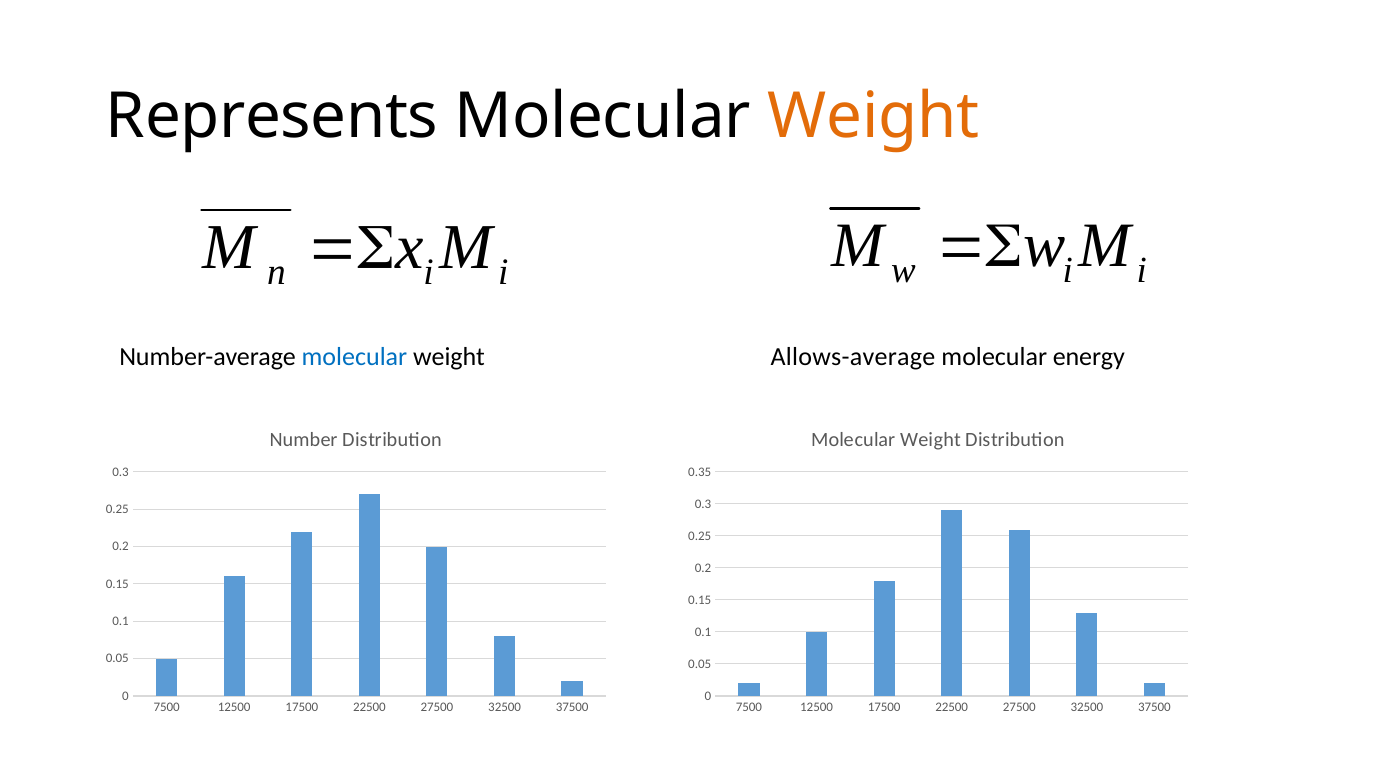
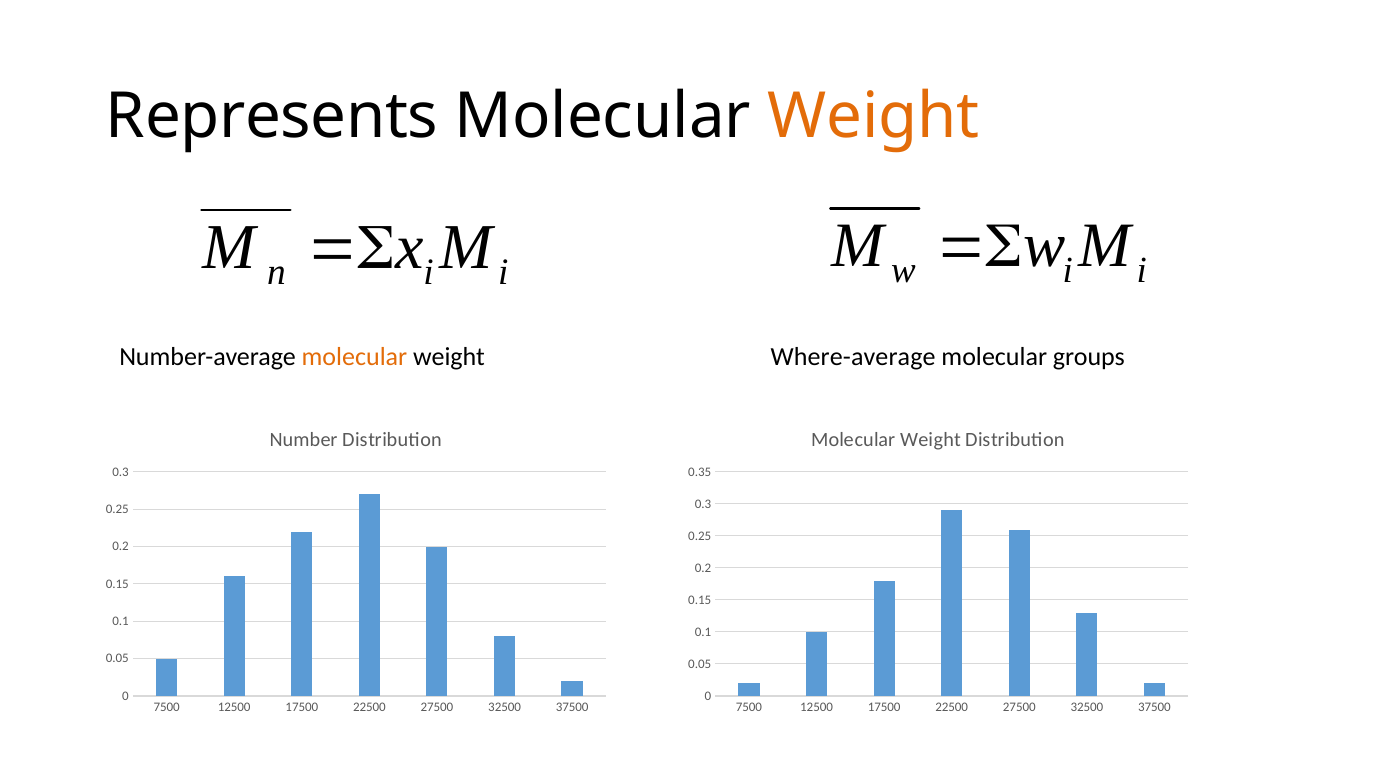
molecular colour: blue -> orange (354, 357)
Allows-average: Allows-average -> Where-average (853, 357)
energy: energy -> groups (1089, 357)
